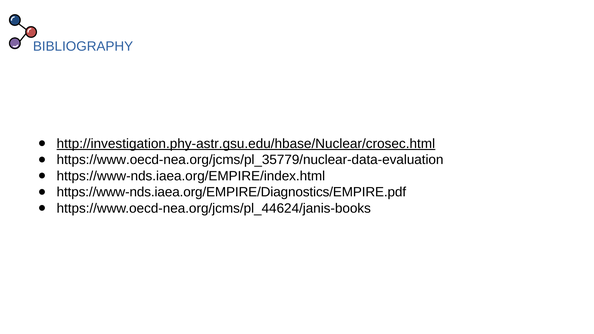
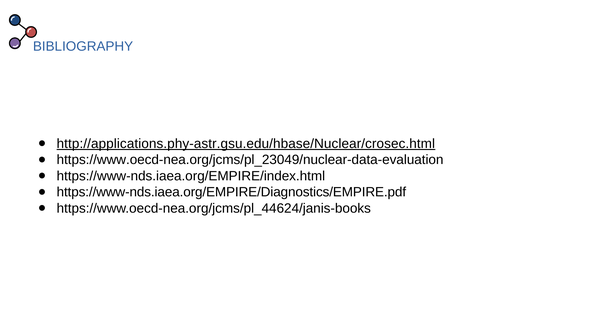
http://investigation.phy-astr.gsu.edu/hbase/Nuclear/crosec.html: http://investigation.phy-astr.gsu.edu/hbase/Nuclear/crosec.html -> http://applications.phy-astr.gsu.edu/hbase/Nuclear/crosec.html (246, 144)
https://www.oecd-nea.org/jcms/pl_35779/nuclear-data-evaluation: https://www.oecd-nea.org/jcms/pl_35779/nuclear-data-evaluation -> https://www.oecd-nea.org/jcms/pl_23049/nuclear-data-evaluation (250, 160)
